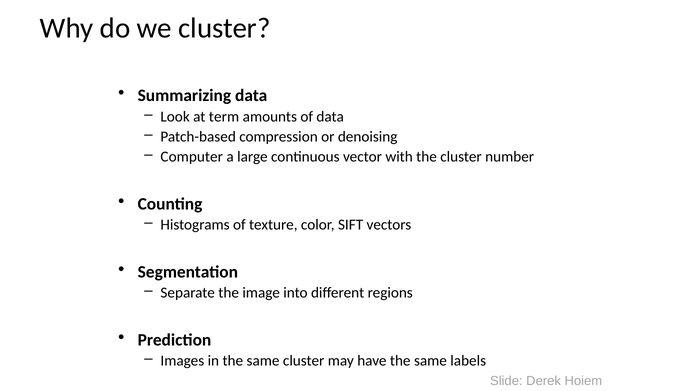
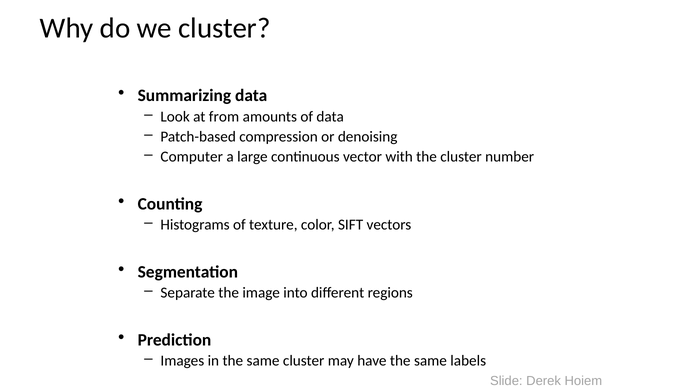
term: term -> from (224, 117)
